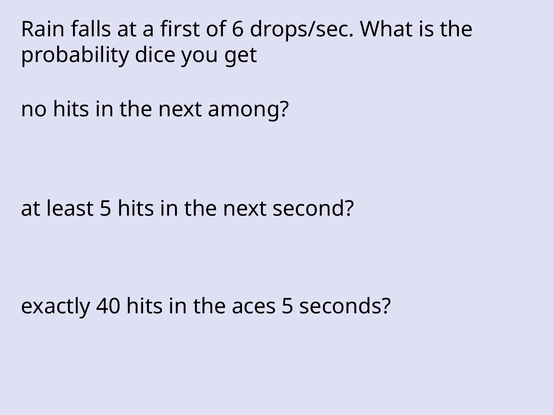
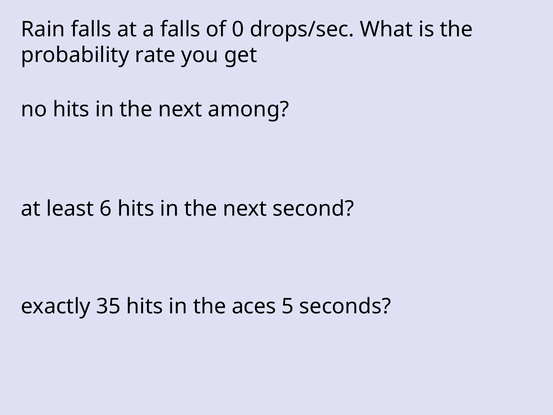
a first: first -> falls (180, 29)
6: 6 -> 0 (238, 29)
dice: dice -> rate (155, 55)
least 5: 5 -> 6 (106, 209)
40: 40 -> 35 (108, 306)
